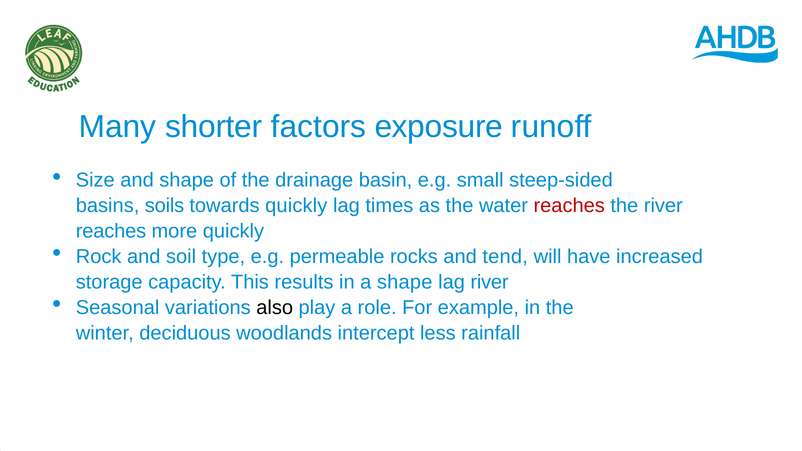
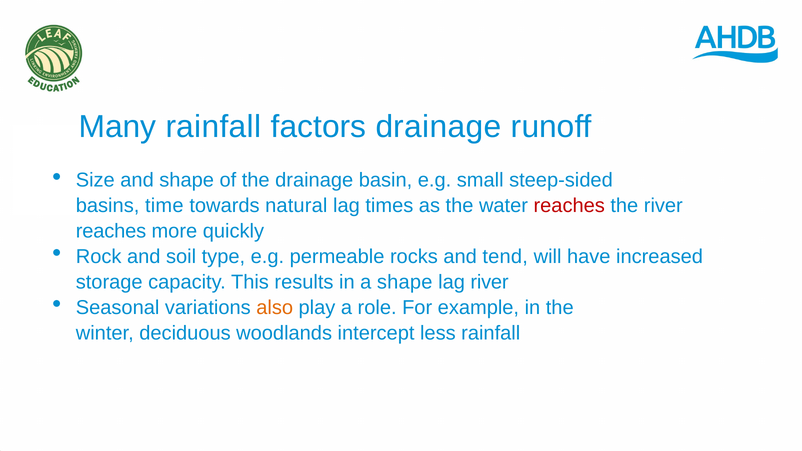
Many shorter: shorter -> rainfall (213, 127)
factors exposure: exposure -> drainage (438, 127)
soils: soils -> time (164, 206)
towards quickly: quickly -> natural (296, 206)
also colour: black -> orange (275, 308)
